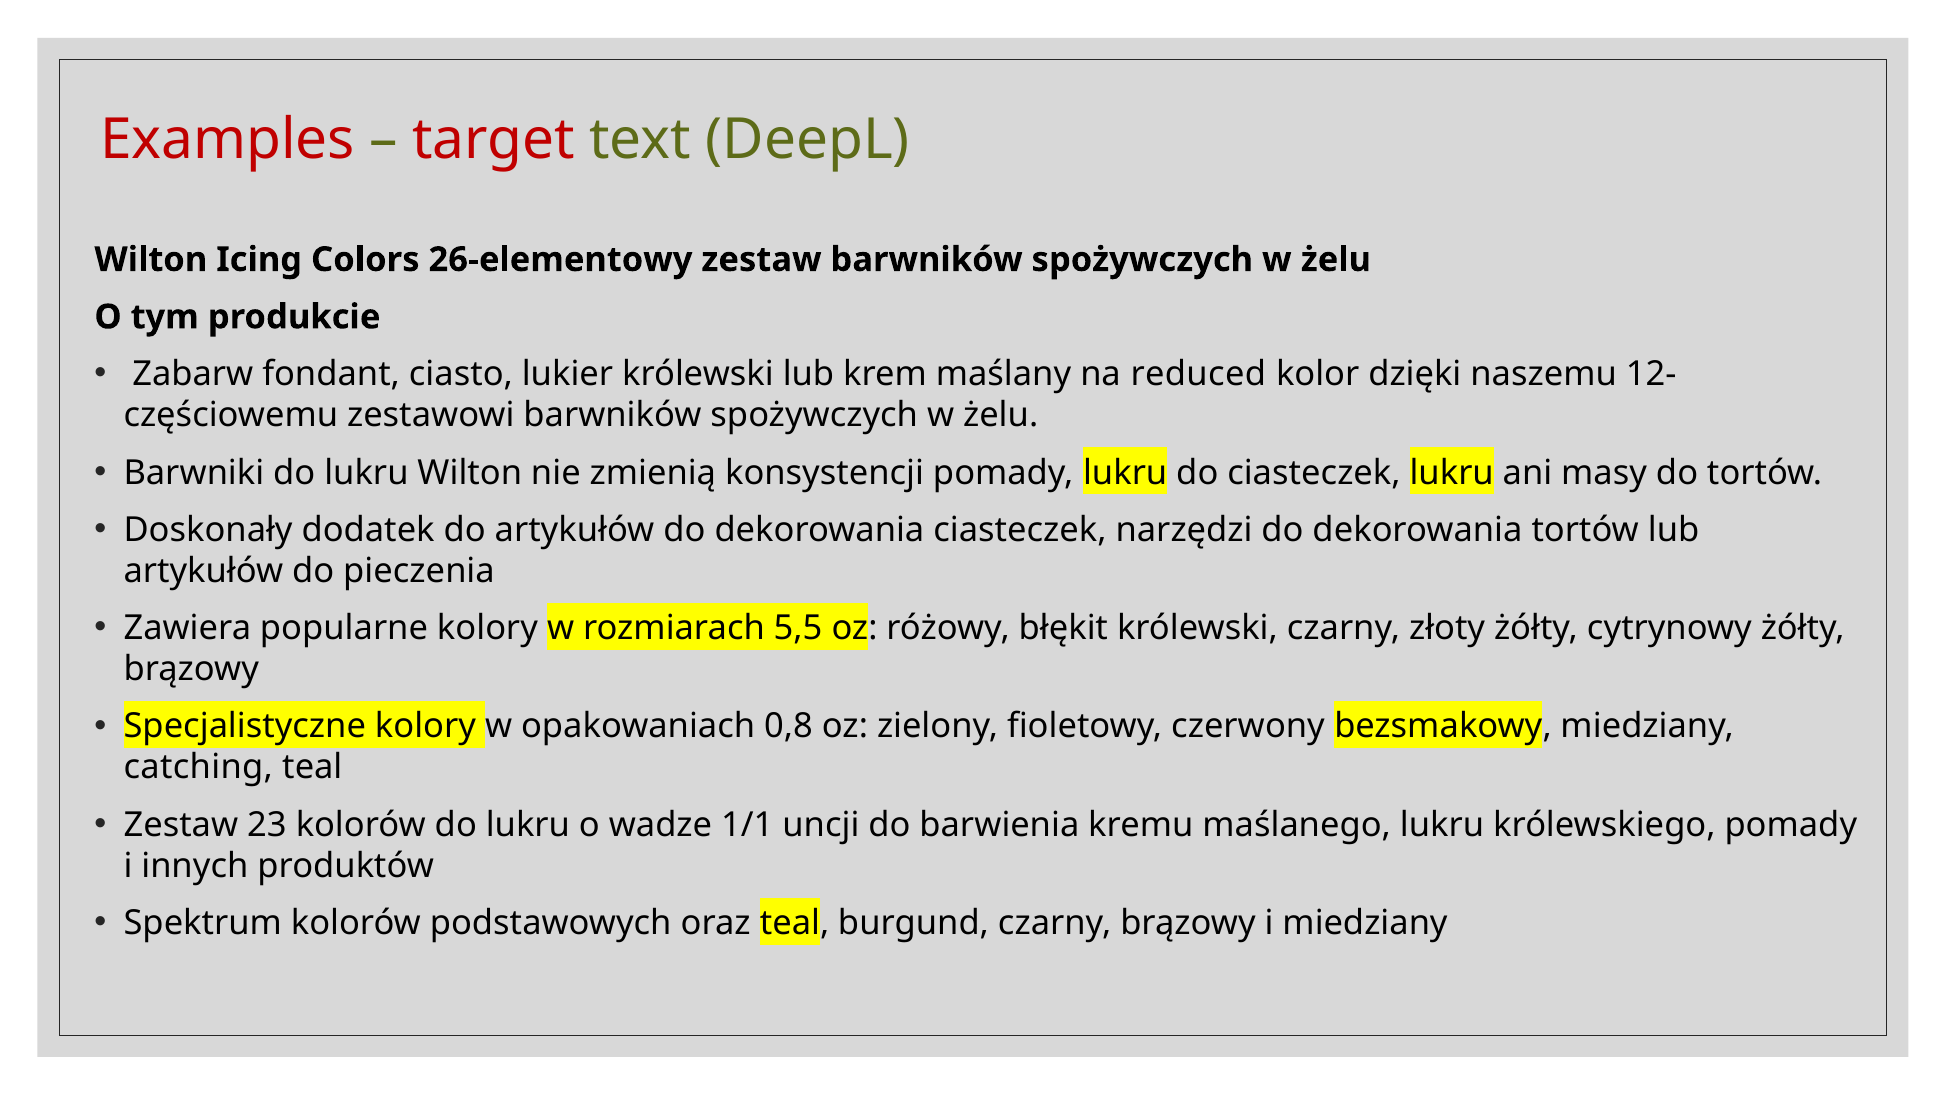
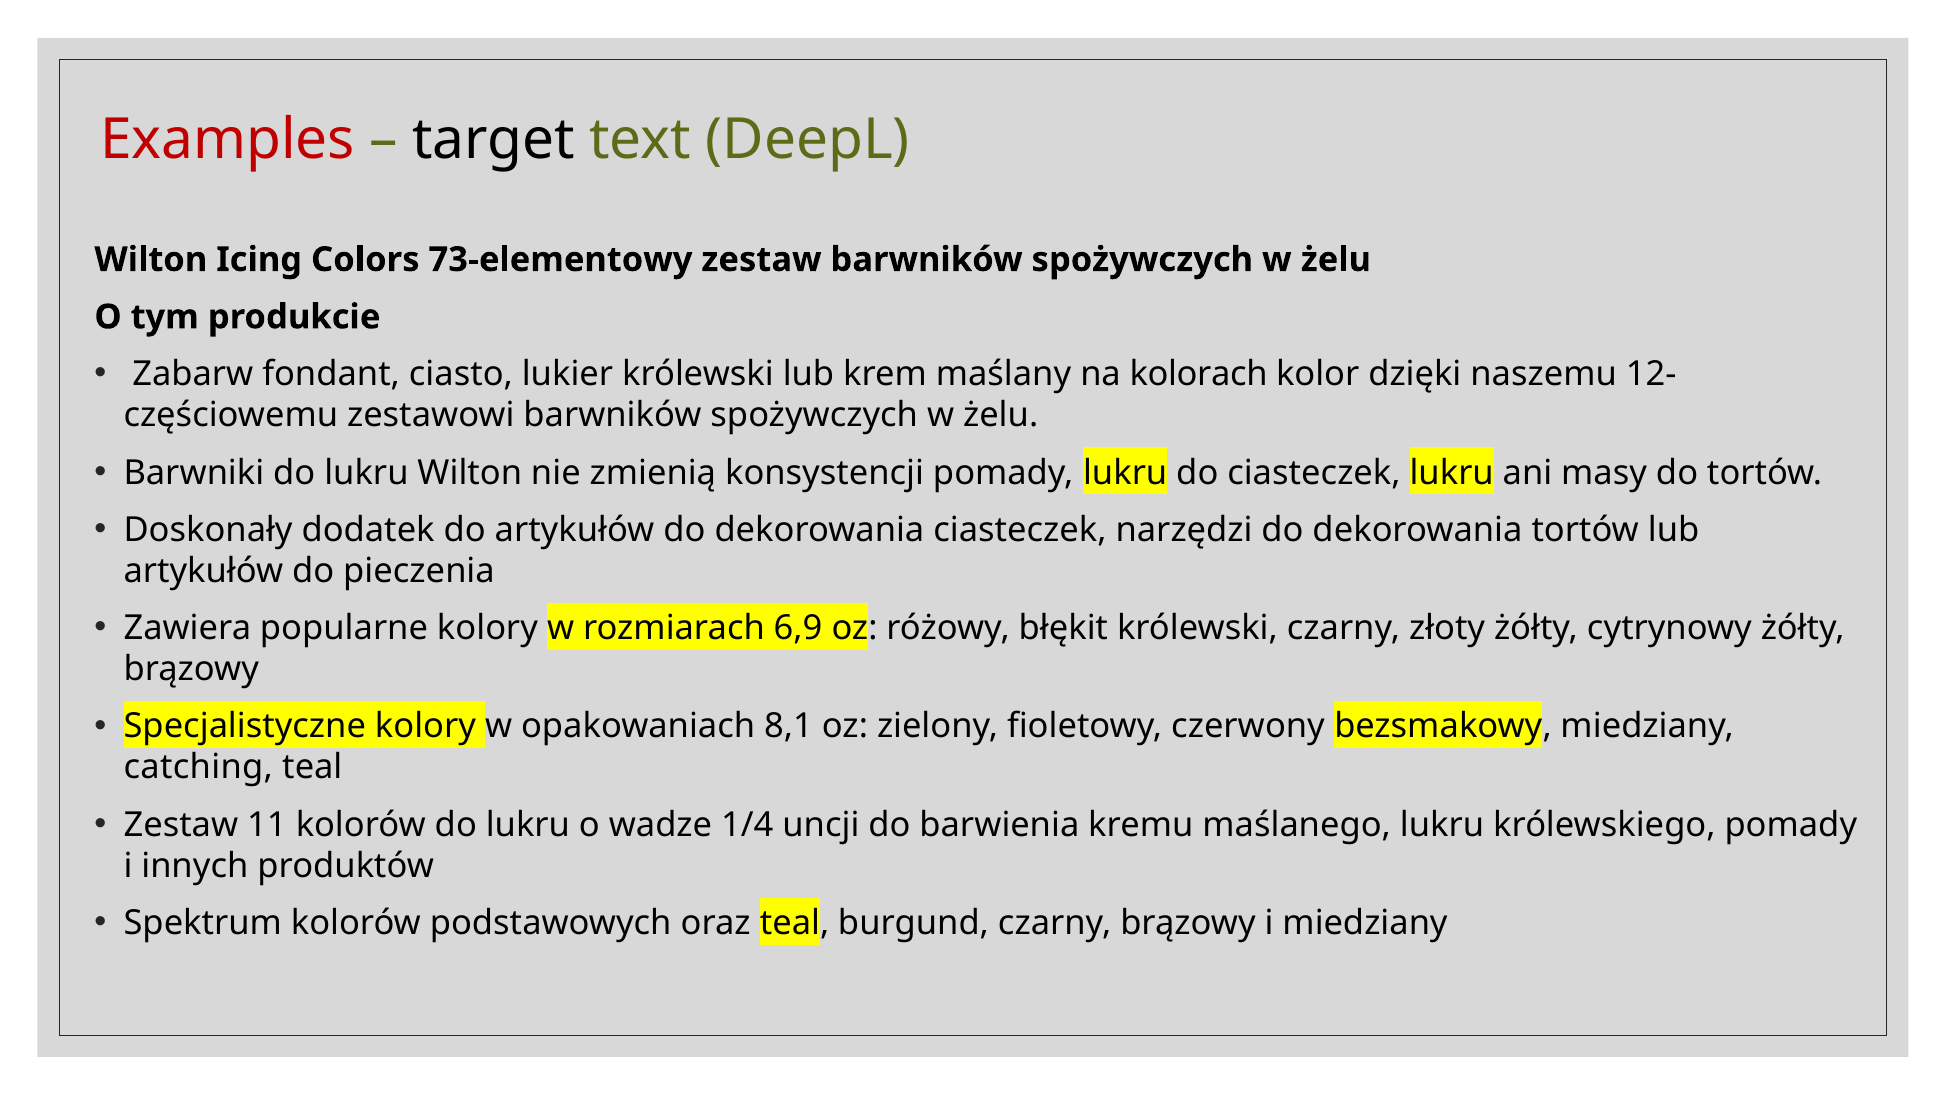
target colour: red -> black (494, 140)
26-elementowy: 26-elementowy -> 73-elementowy (560, 260)
reduced: reduced -> kolorach (1199, 374)
5,5: 5,5 -> 6,9 (798, 628)
0,8: 0,8 -> 8,1 (789, 726)
23: 23 -> 11 (267, 825)
1/1: 1/1 -> 1/4 (747, 825)
